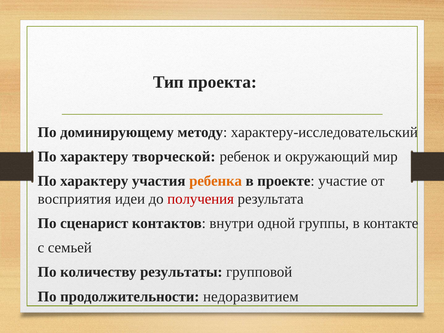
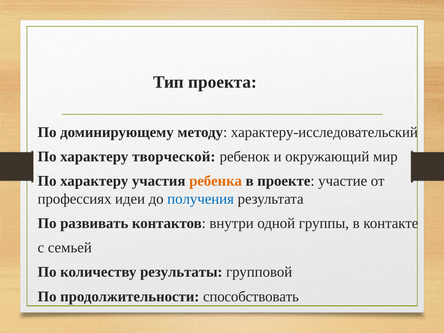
восприятия: восприятия -> профессиях (75, 199)
получения colour: red -> blue (201, 199)
сценарист: сценарист -> развивать (94, 223)
недоразвитием: недоразвитием -> способствовать (251, 297)
